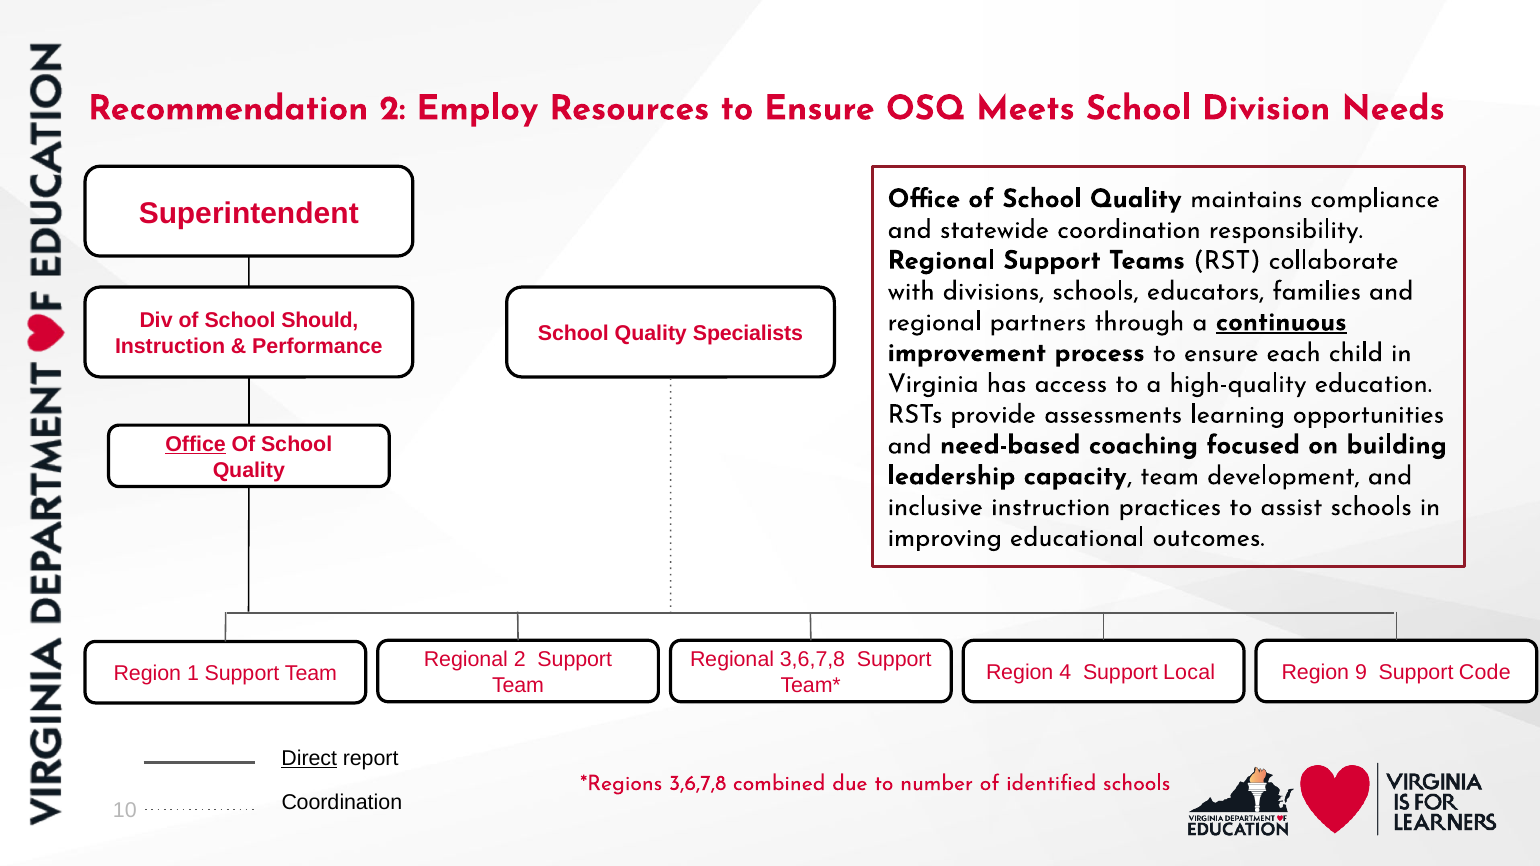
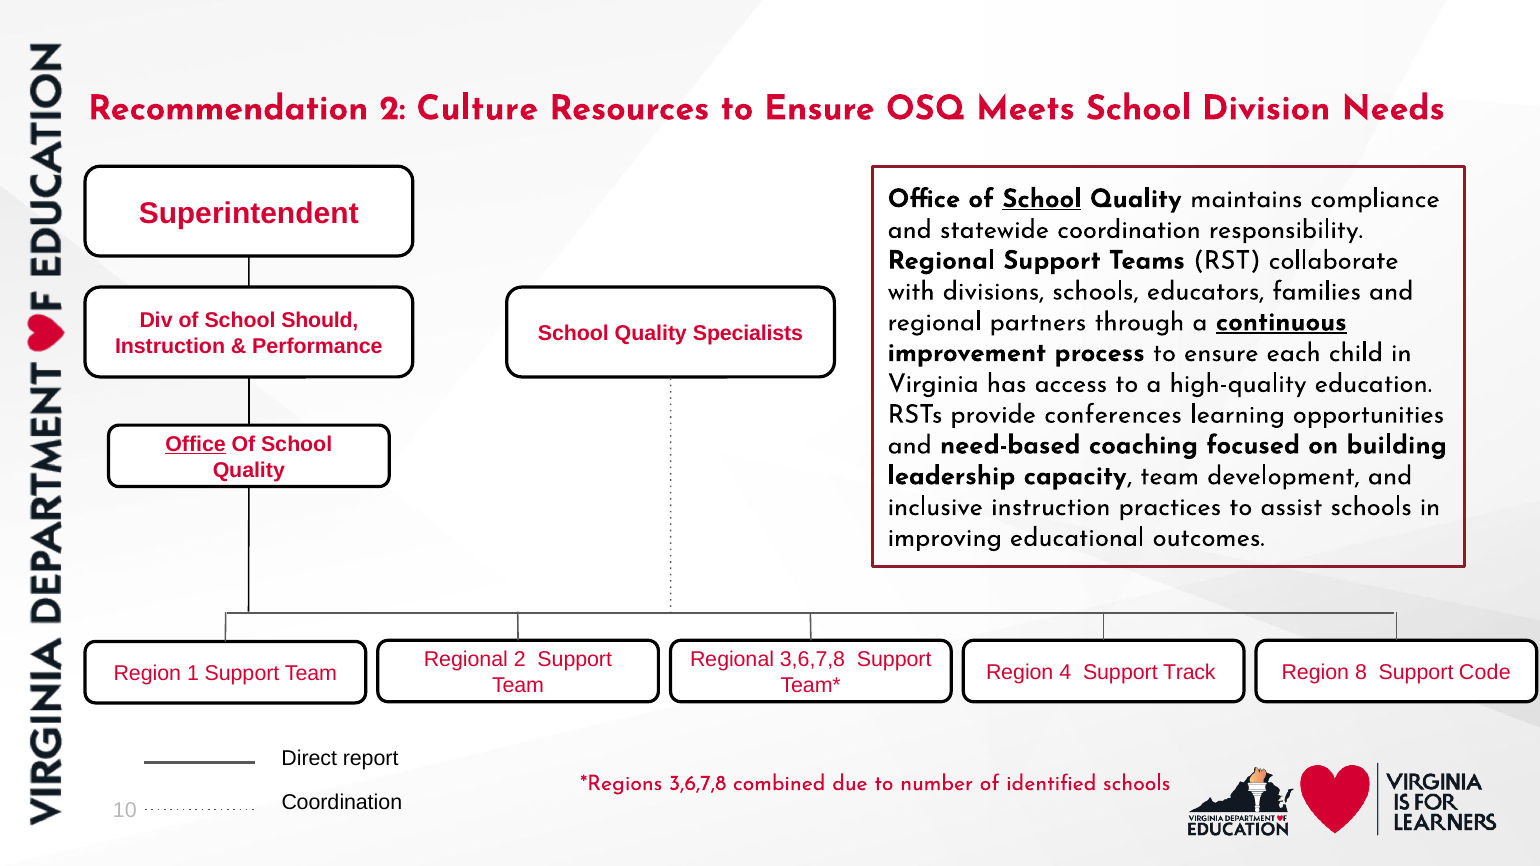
Employ: Employ -> Culture (477, 108)
School underline: none -> present (1042, 199)
assessments: assessments -> conferences (1113, 414)
Local: Local -> Track (1189, 673)
9: 9 -> 8 (1361, 673)
Direct underline: present -> none (309, 759)
